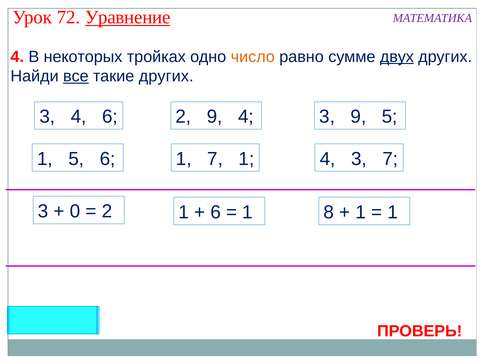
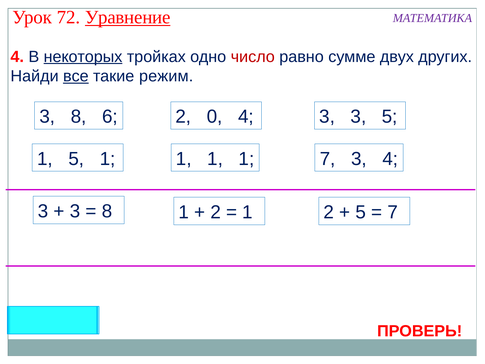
некоторых underline: none -> present (83, 57)
число colour: orange -> red (253, 57)
двух underline: present -> none (397, 57)
такие других: других -> режим (166, 76)
3 4: 4 -> 8 (79, 117)
2 9: 9 -> 0 (215, 117)
3 9: 9 -> 3 (358, 117)
5 6: 6 -> 1 (108, 159)
7: 7 -> 1 (215, 159)
1 4: 4 -> 7 (328, 159)
3 7: 7 -> 4 (390, 159)
0: 0 -> 3 (75, 211)
2: 2 -> 8 (107, 211)
6: 6 -> 2 (216, 212)
8: 8 -> 2 (329, 212)
1: 1 -> 5 (361, 212)
1: 1 -> 7 (393, 212)
